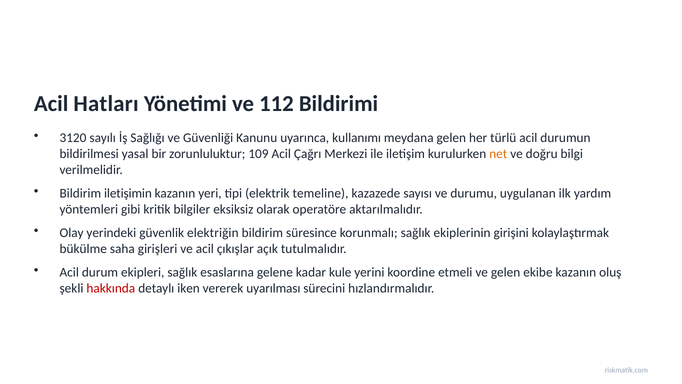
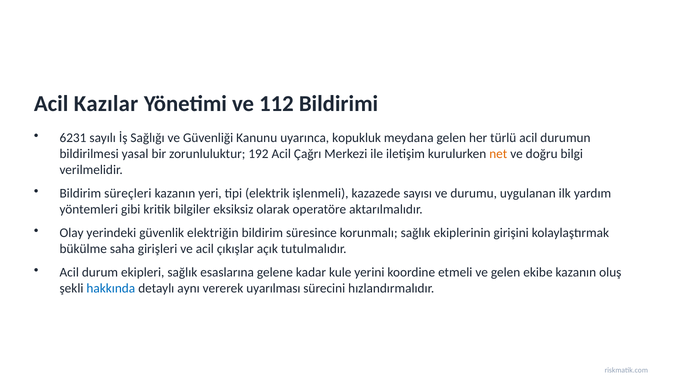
Hatları: Hatları -> Kazılar (106, 104)
3120: 3120 -> 6231 (73, 138)
kullanımı: kullanımı -> kopukluk (357, 138)
109: 109 -> 192 (258, 154)
iletişimin: iletişimin -> süreçleri (128, 193)
temeline: temeline -> işlenmeli (321, 193)
hakkında colour: red -> blue (111, 288)
iken: iken -> aynı (189, 288)
